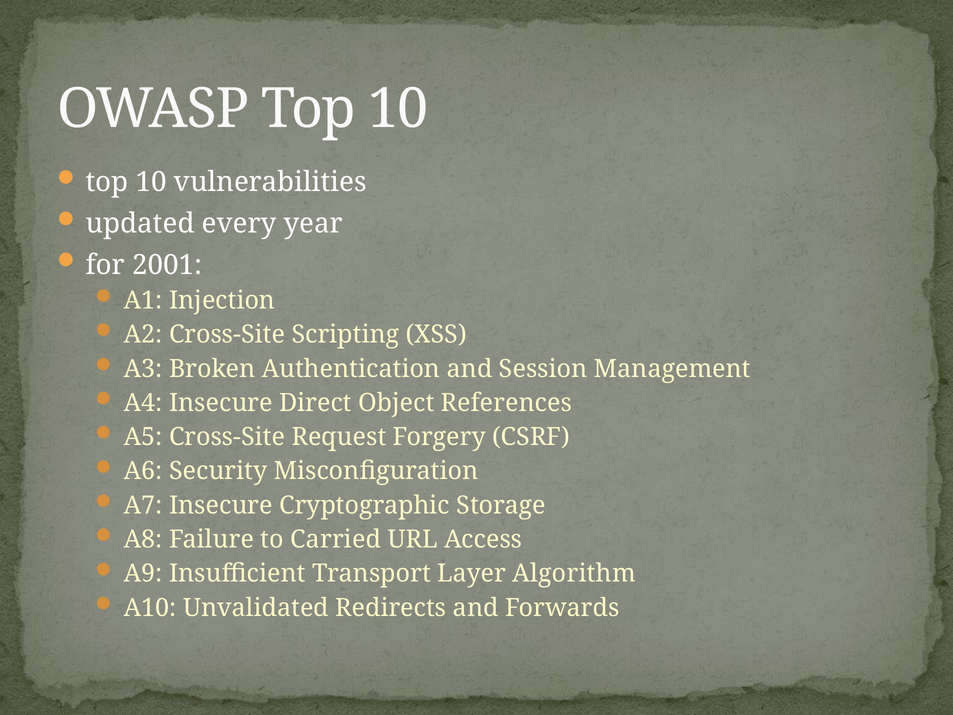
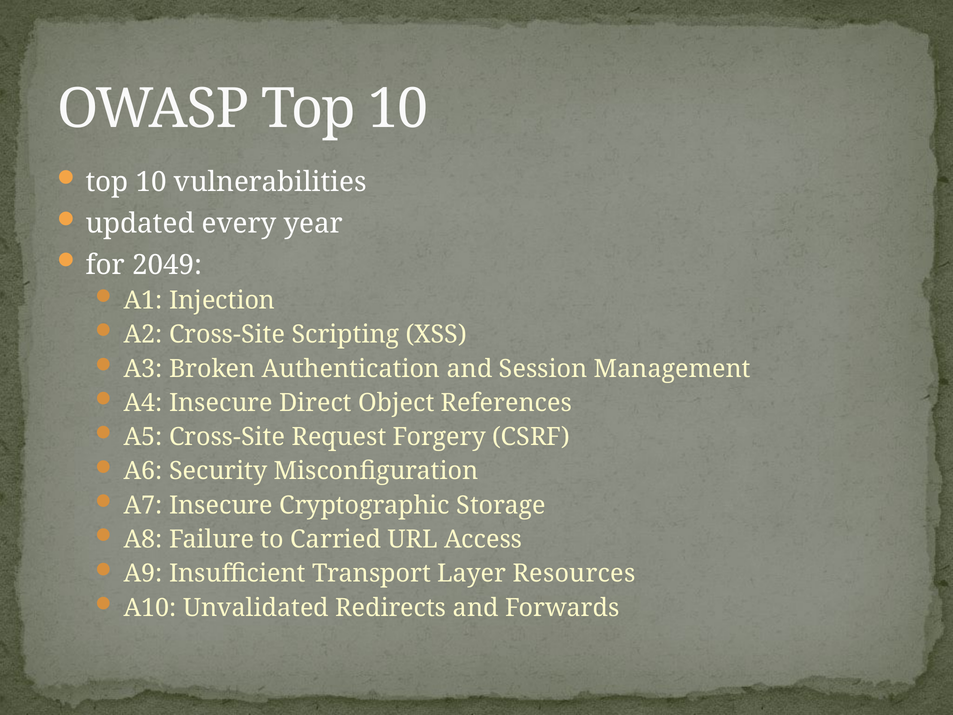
2001: 2001 -> 2049 (167, 265)
Algorithm: Algorithm -> Resources (574, 573)
